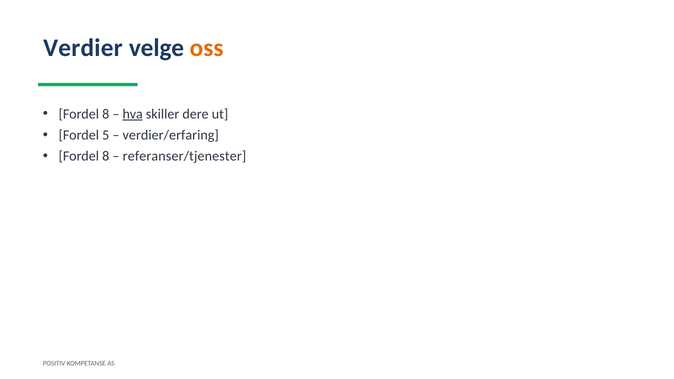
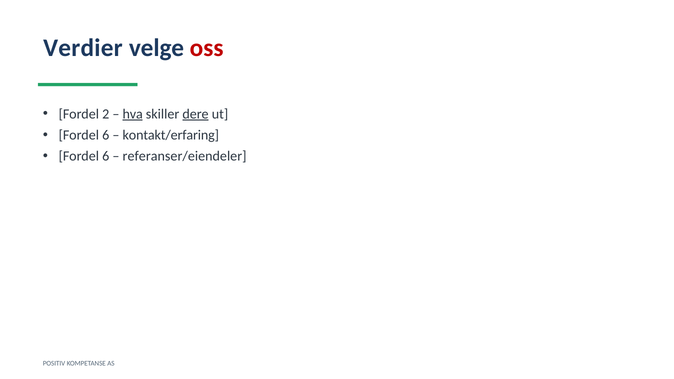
oss colour: orange -> red (207, 48)
8: 8 -> 2 (106, 114)
dere underline: none -> present (196, 114)
5: 5 -> 6 (106, 135)
verdier/erfaring: verdier/erfaring -> kontakt/erfaring (171, 135)
8: 8 -> 6 (106, 156)
referanser/tjenester: referanser/tjenester -> referanser/eiendeler (185, 156)
